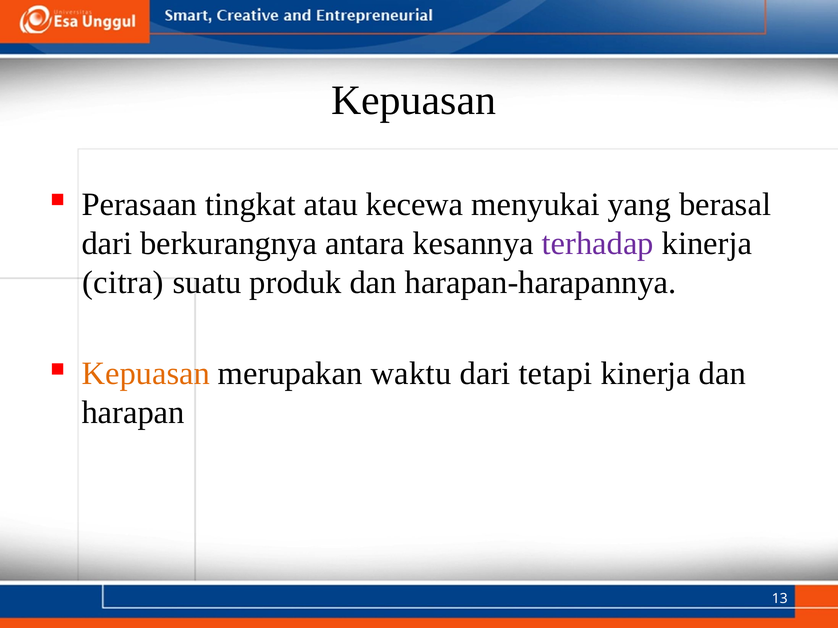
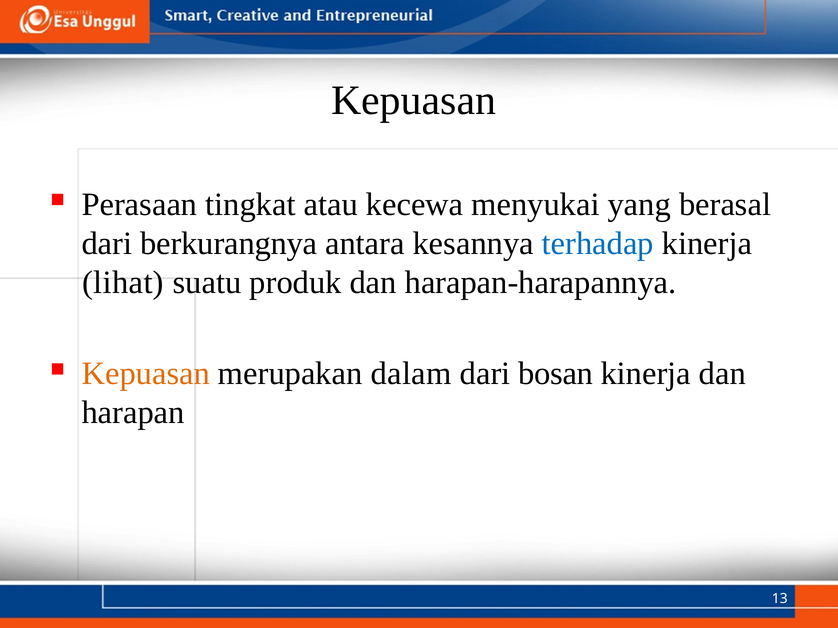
terhadap colour: purple -> blue (598, 244)
citra: citra -> lihat (123, 283)
waktu: waktu -> dalam (411, 374)
tetapi: tetapi -> bosan (556, 374)
